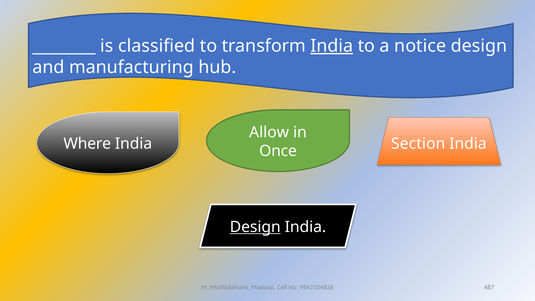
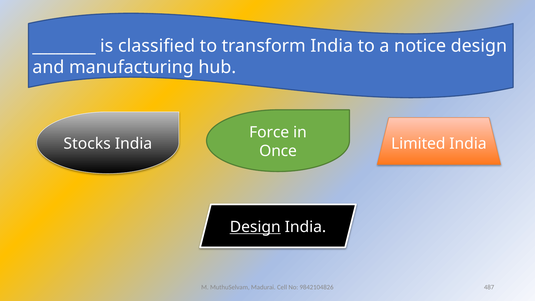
India underline: present -> none (332, 46)
Allow: Allow -> Force (269, 132)
Where: Where -> Stocks (87, 144)
Section: Section -> Limited (418, 144)
